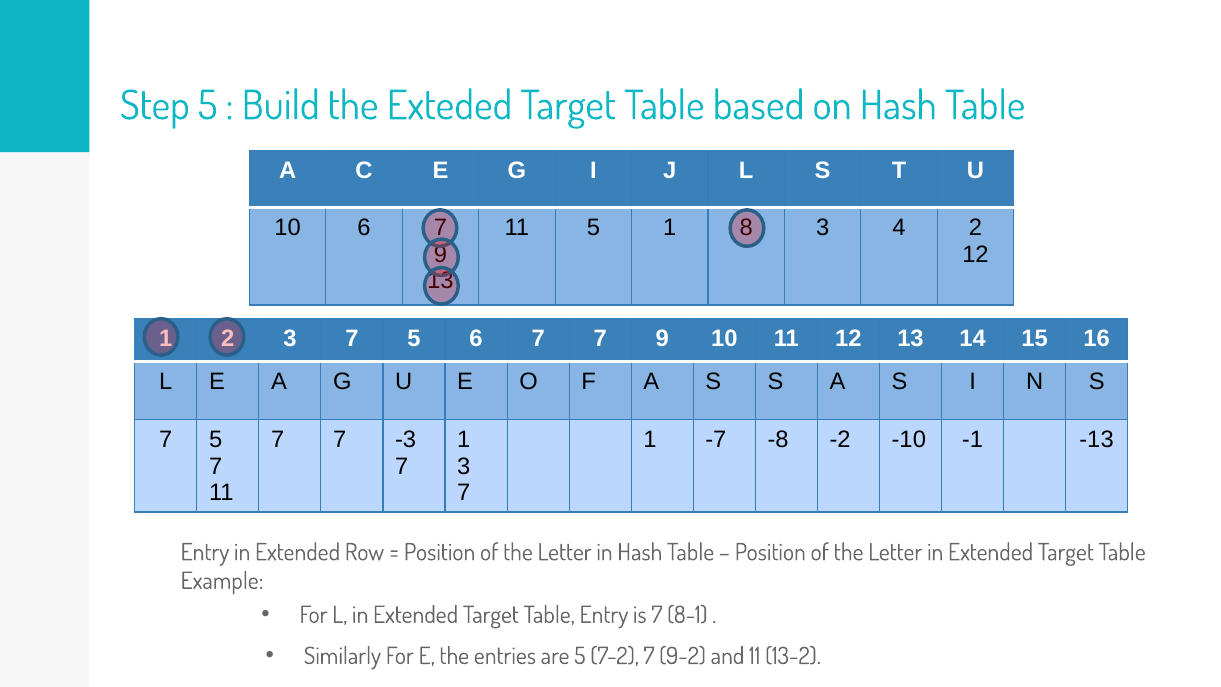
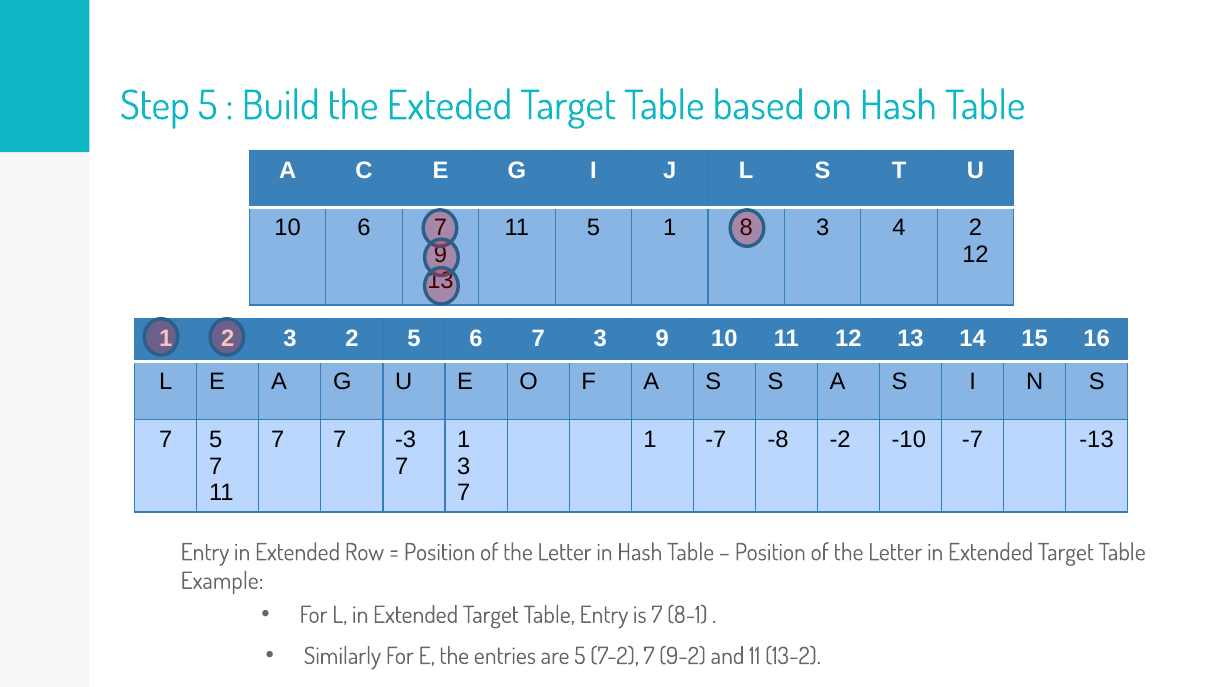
7: 7 -> 2 (352, 338)
6 7 7: 7 -> 3 (600, 338)
-10 -1: -1 -> -7 (973, 439)
